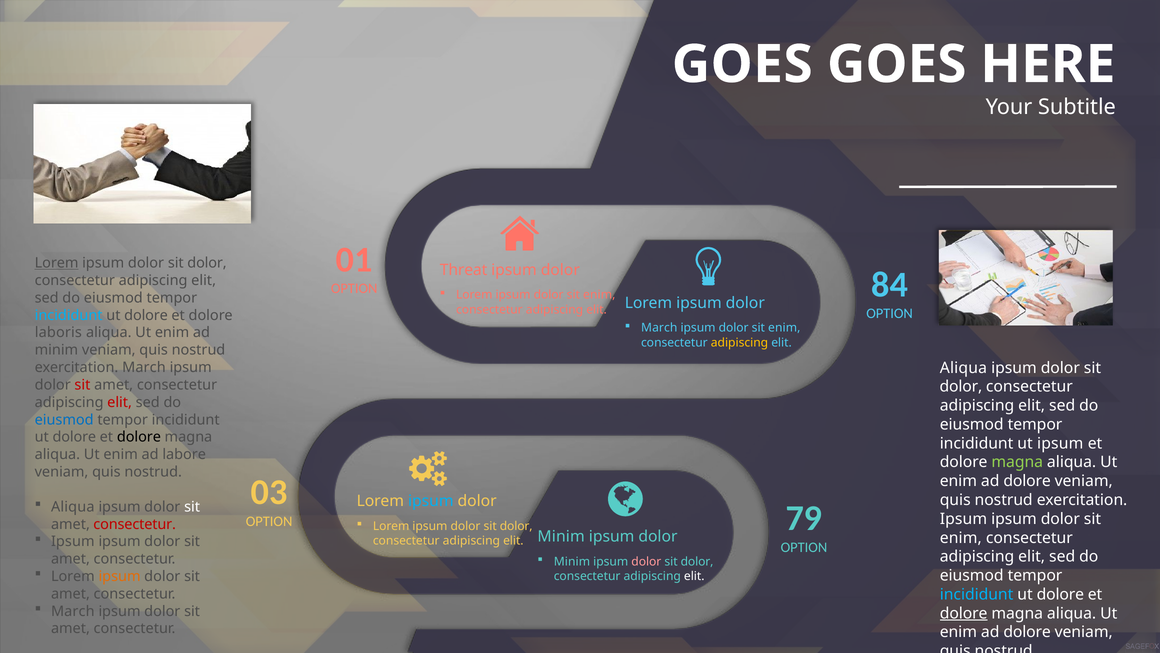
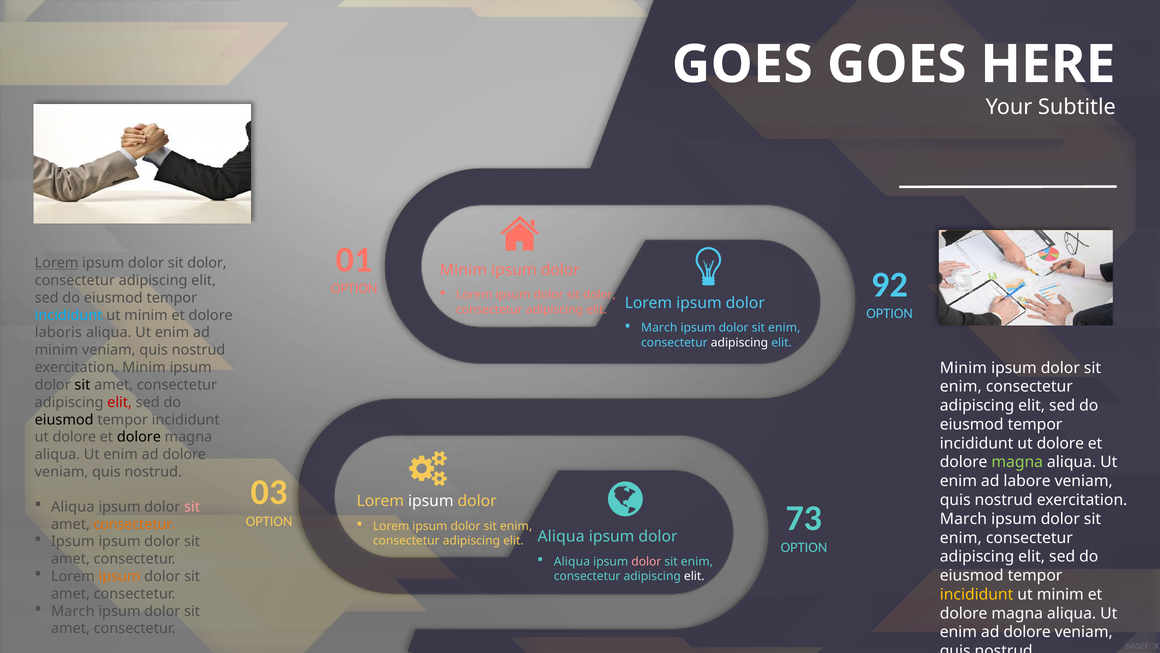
Threat: Threat -> Minim (463, 270)
84: 84 -> 92 (890, 284)
enim: enim -> dolor (599, 295)
dolore: dolore -> minim (146, 315)
adipiscing colour: yellow -> white (740, 342)
exercitation March: March -> Minim (144, 367)
Aliqua: Aliqua -> Minim (963, 368)
sit colour: red -> black (82, 385)
dolor: dolor -> enim (961, 386)
eiusmod colour: blue -> black (64, 419)
ipsum: ipsum -> dolore (1060, 443)
labore: labore -> dolore (184, 454)
dolore: dolore -> labore (1027, 481)
ipsum colour: light blue -> white (431, 501)
sit colour: white -> pink (192, 506)
Ipsum: Ipsum -> March (963, 519)
79: 79 -> 73 (804, 518)
dolor: dolor -> enim (516, 526)
consectetur colour: red -> orange (135, 524)
elit Minim: Minim -> Aliqua (561, 536)
Minim: Minim -> Aliqua (572, 561)
dolor: dolor -> enim (697, 561)
incididunt colour: light blue -> yellow (977, 594)
dolore: dolore -> minim (1060, 594)
dolore underline: present -> none (964, 613)
